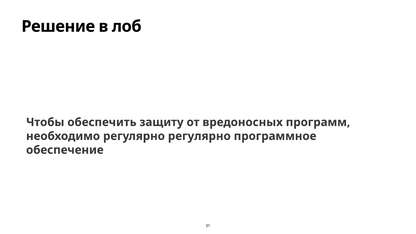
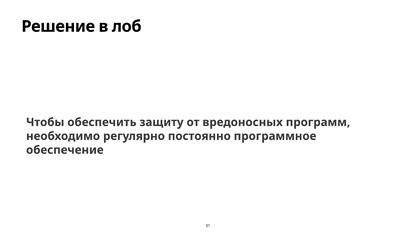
регулярно регулярно: регулярно -> постоянно (199, 136)
